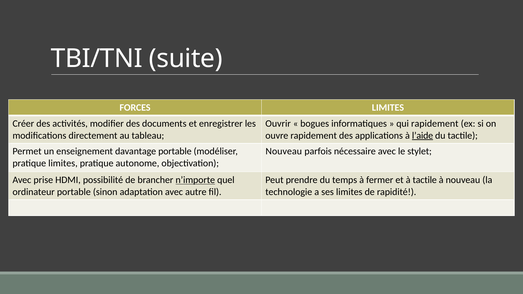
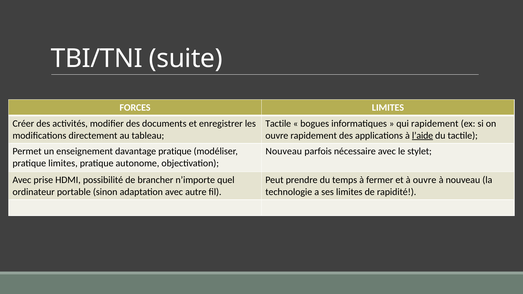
Ouvrir: Ouvrir -> Tactile (278, 124)
davantage portable: portable -> pratique (175, 152)
n’importe underline: present -> none (195, 180)
à tactile: tactile -> ouvre (425, 180)
